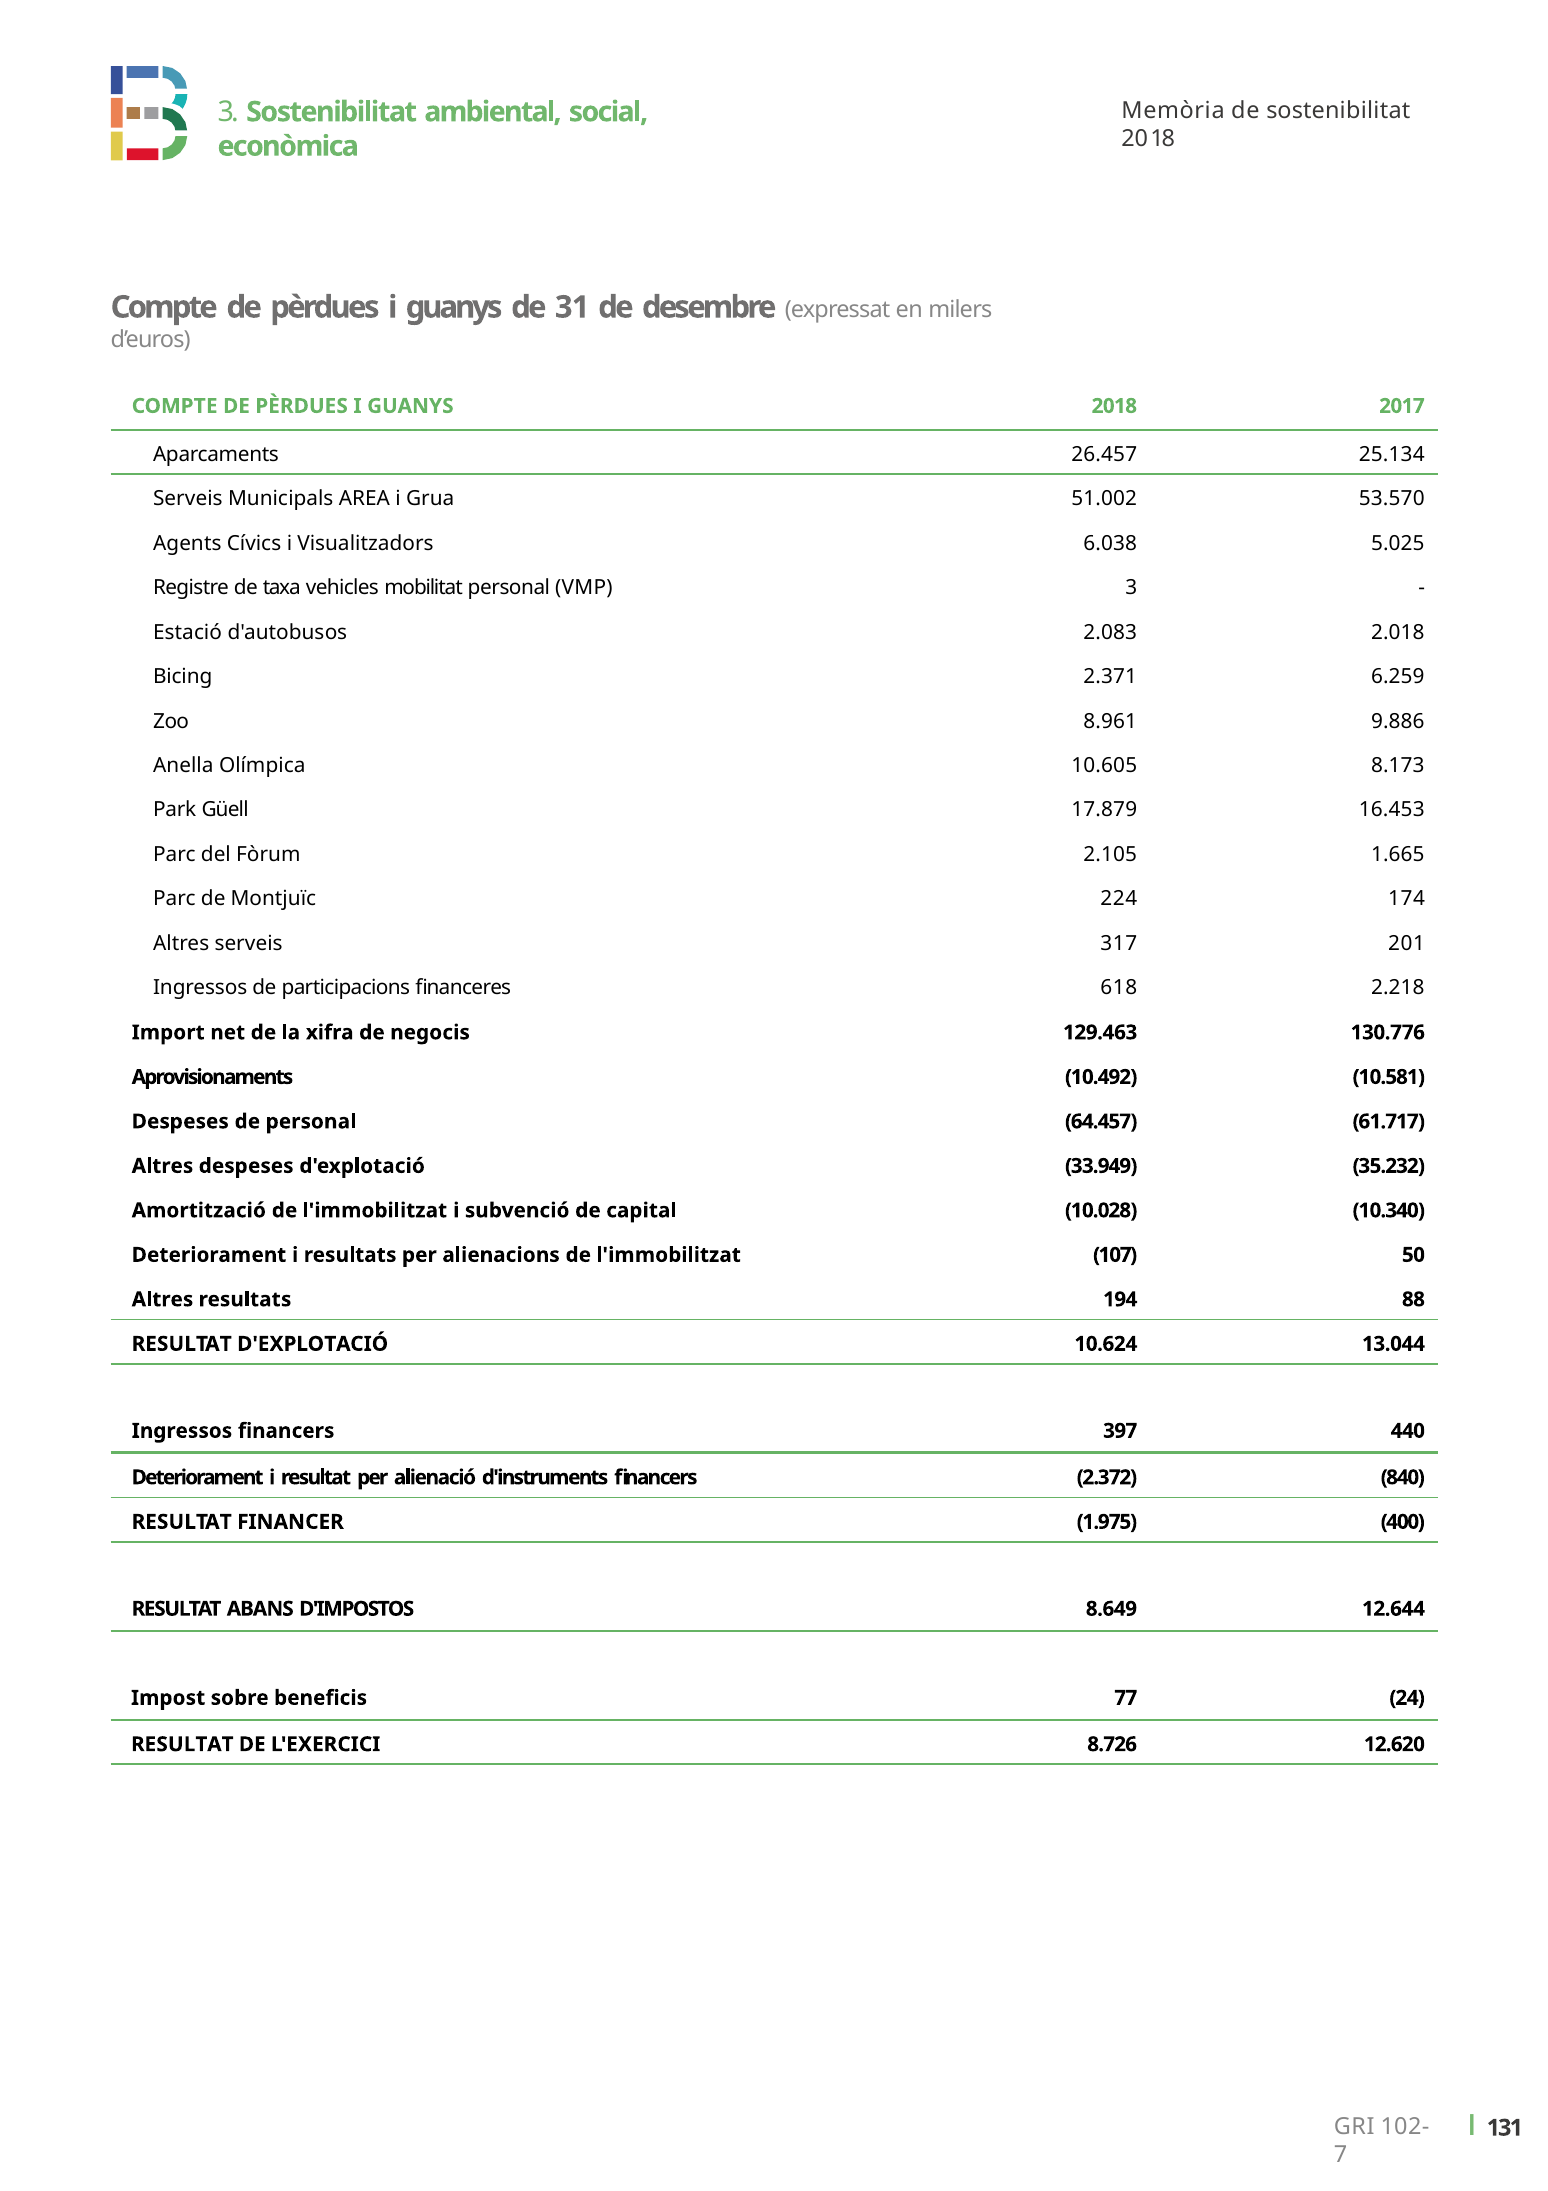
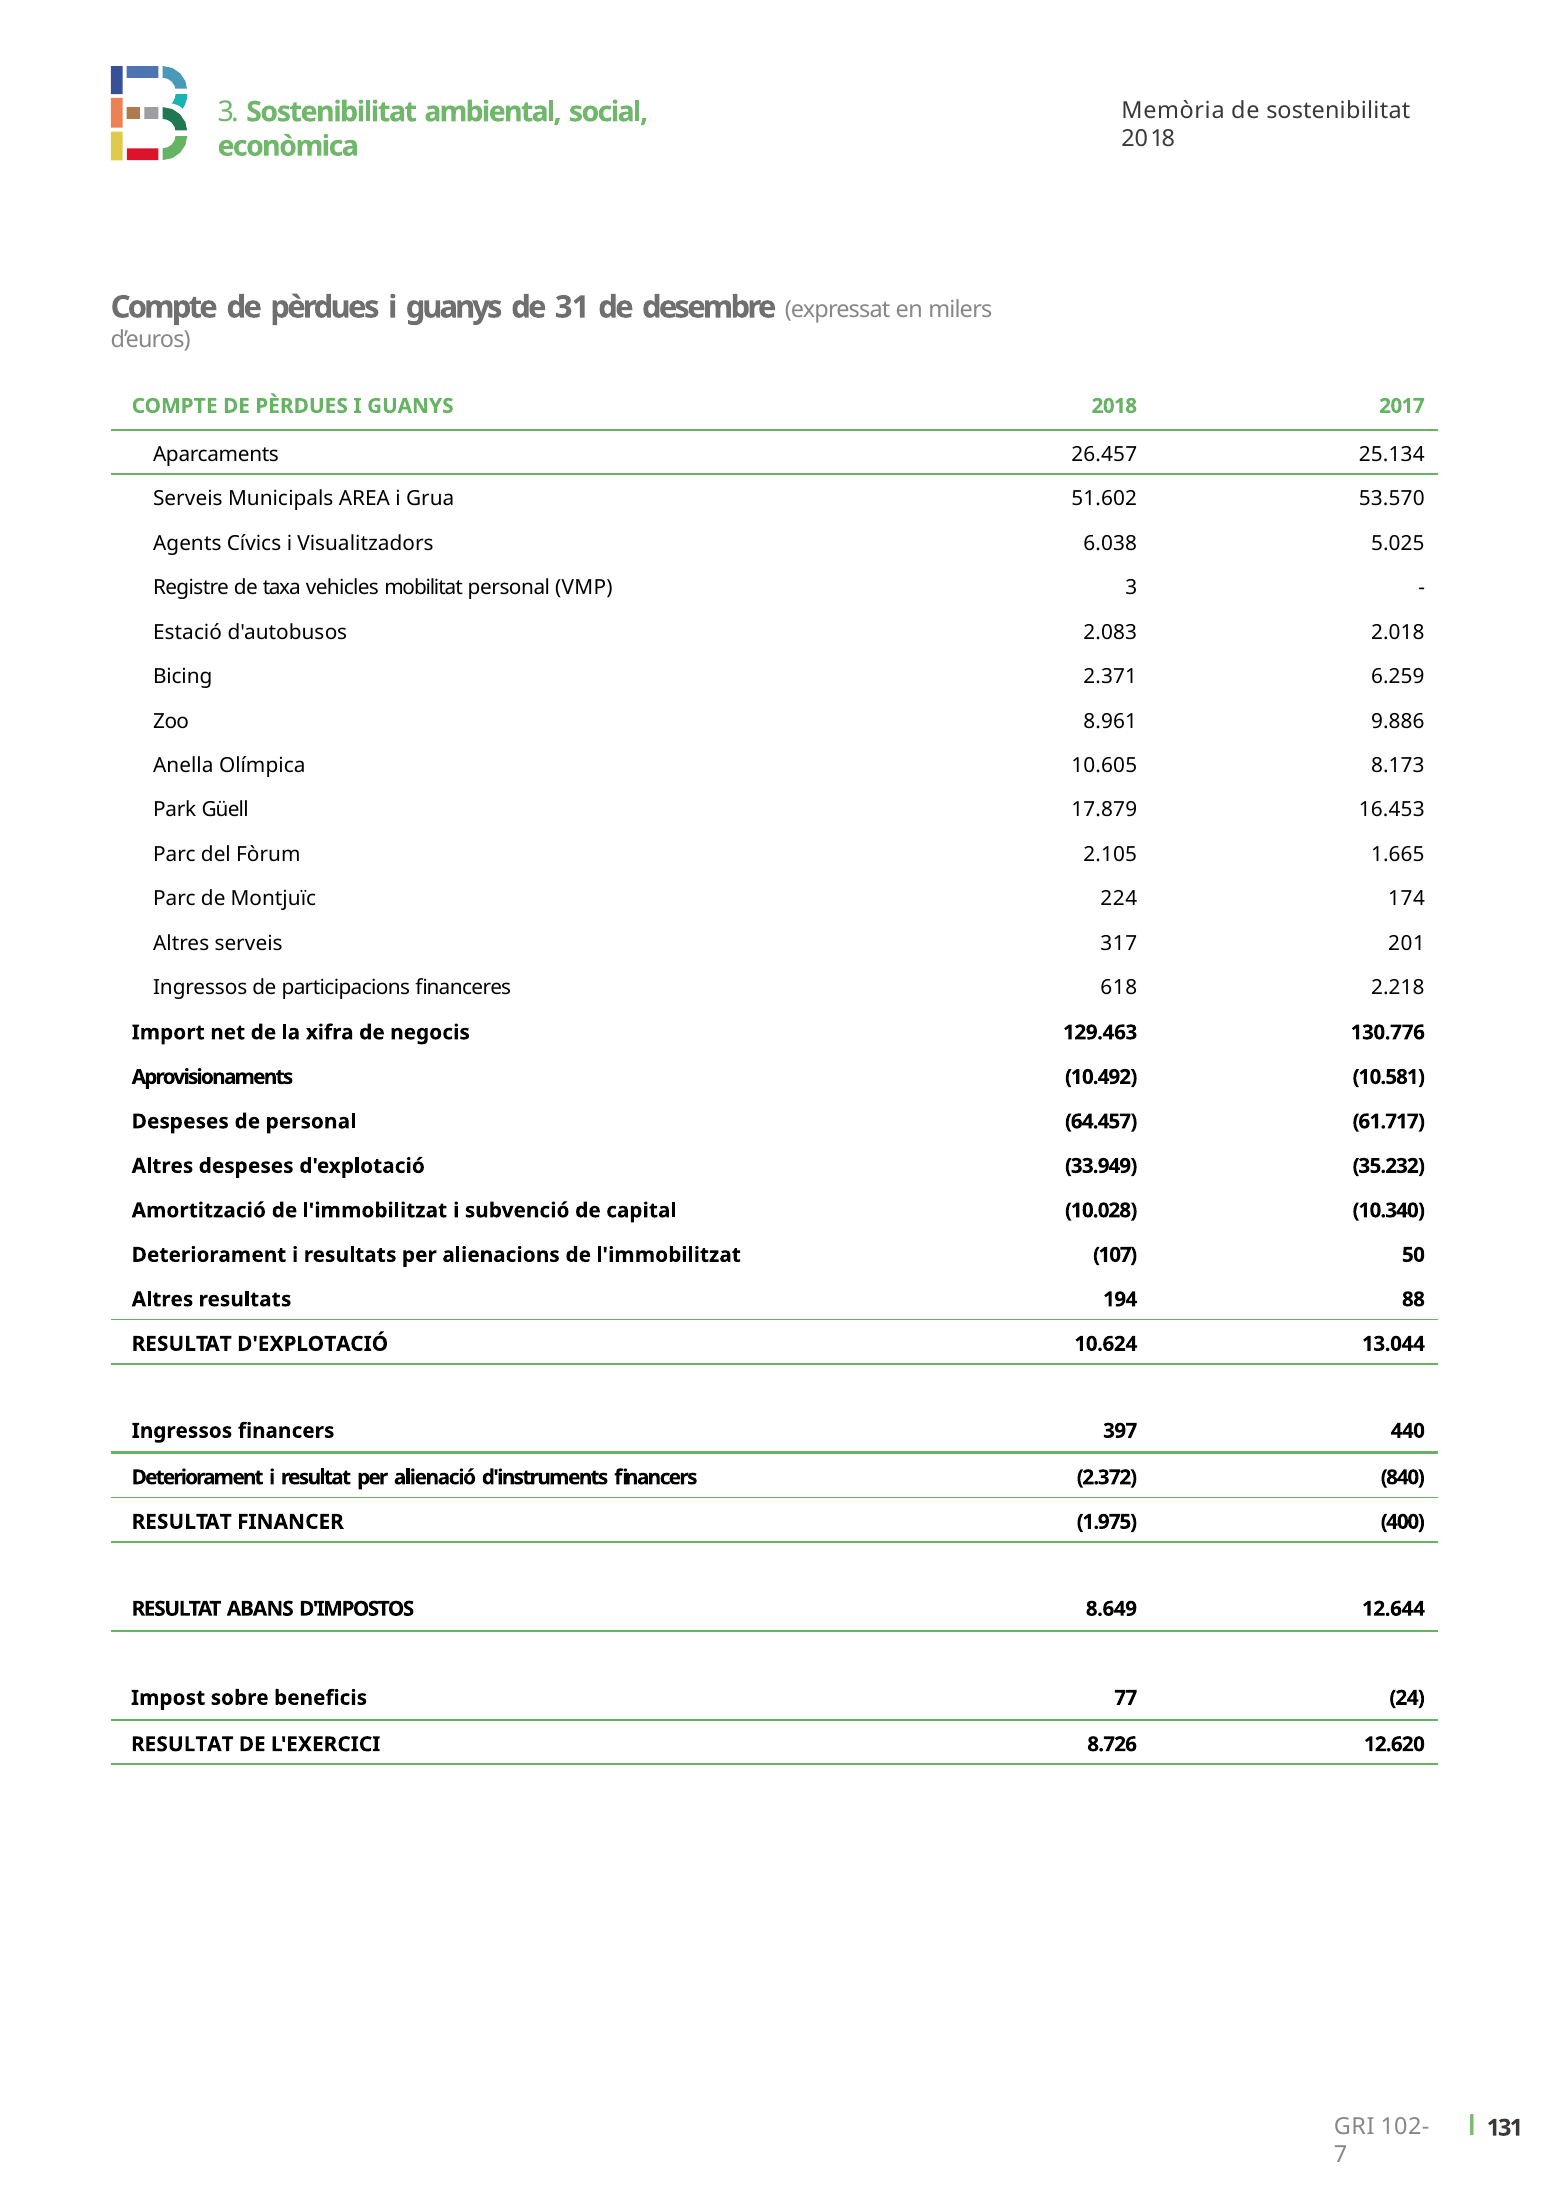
51.002: 51.002 -> 51.602 (1104, 499)
